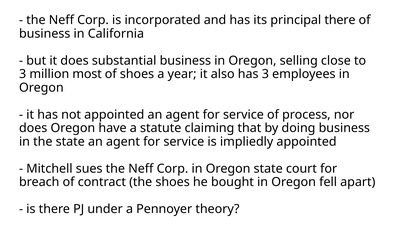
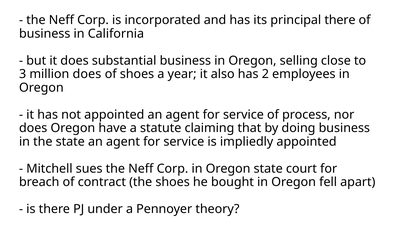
million most: most -> does (87, 74)
has 3: 3 -> 2 (265, 74)
